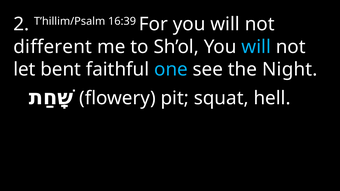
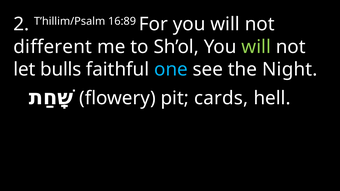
16:39: 16:39 -> 16:89 (122, 21)
will colour: light blue -> light green (256, 47)
bent: bent -> bulls (61, 70)
squat: squat -> cards (221, 98)
